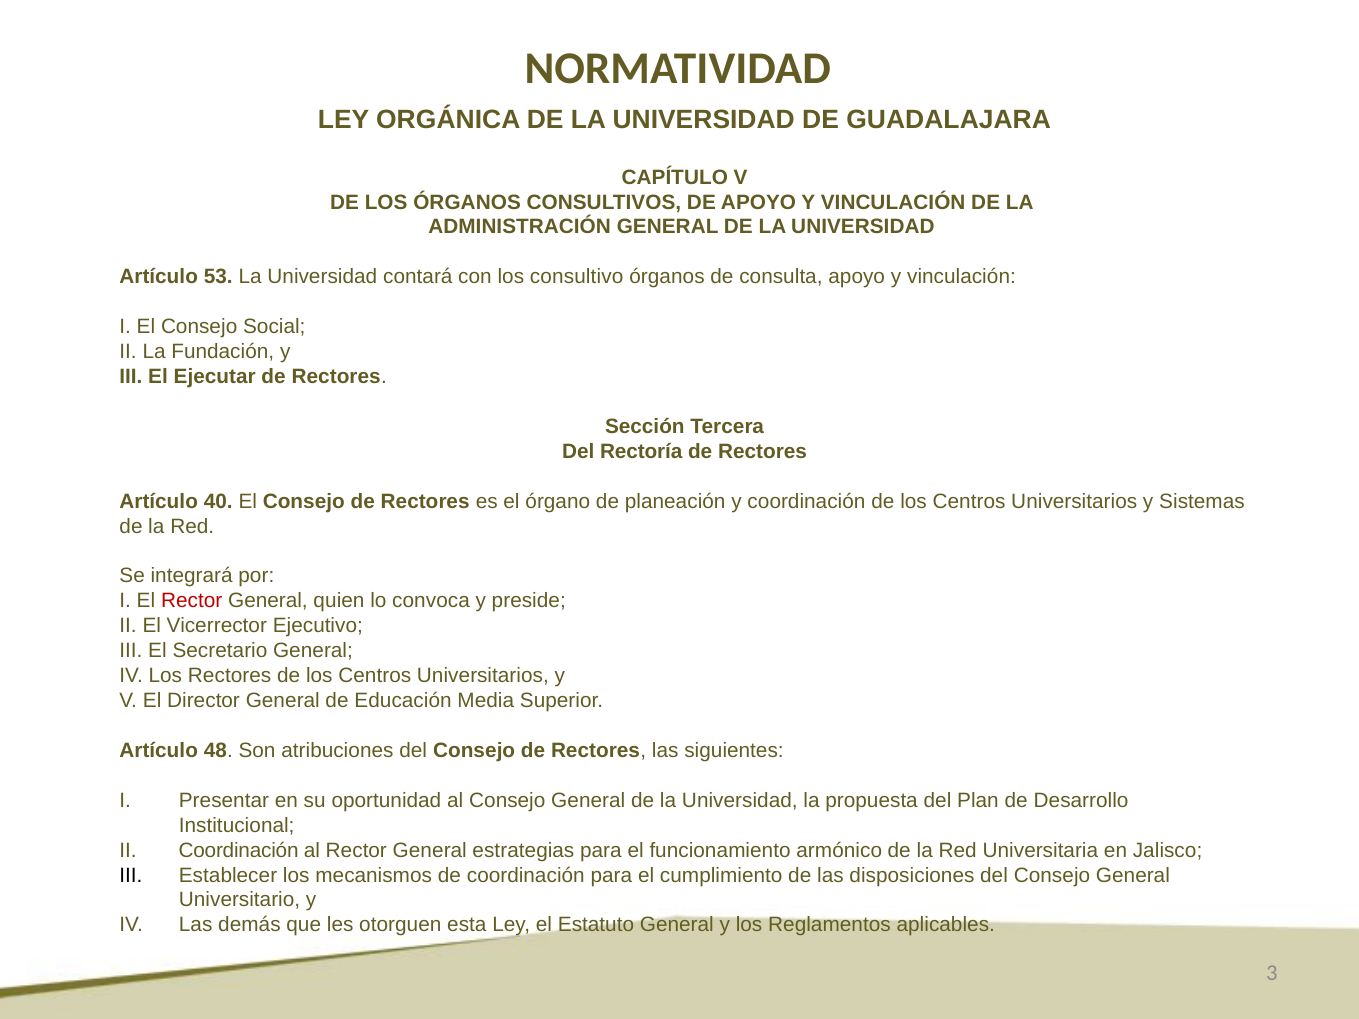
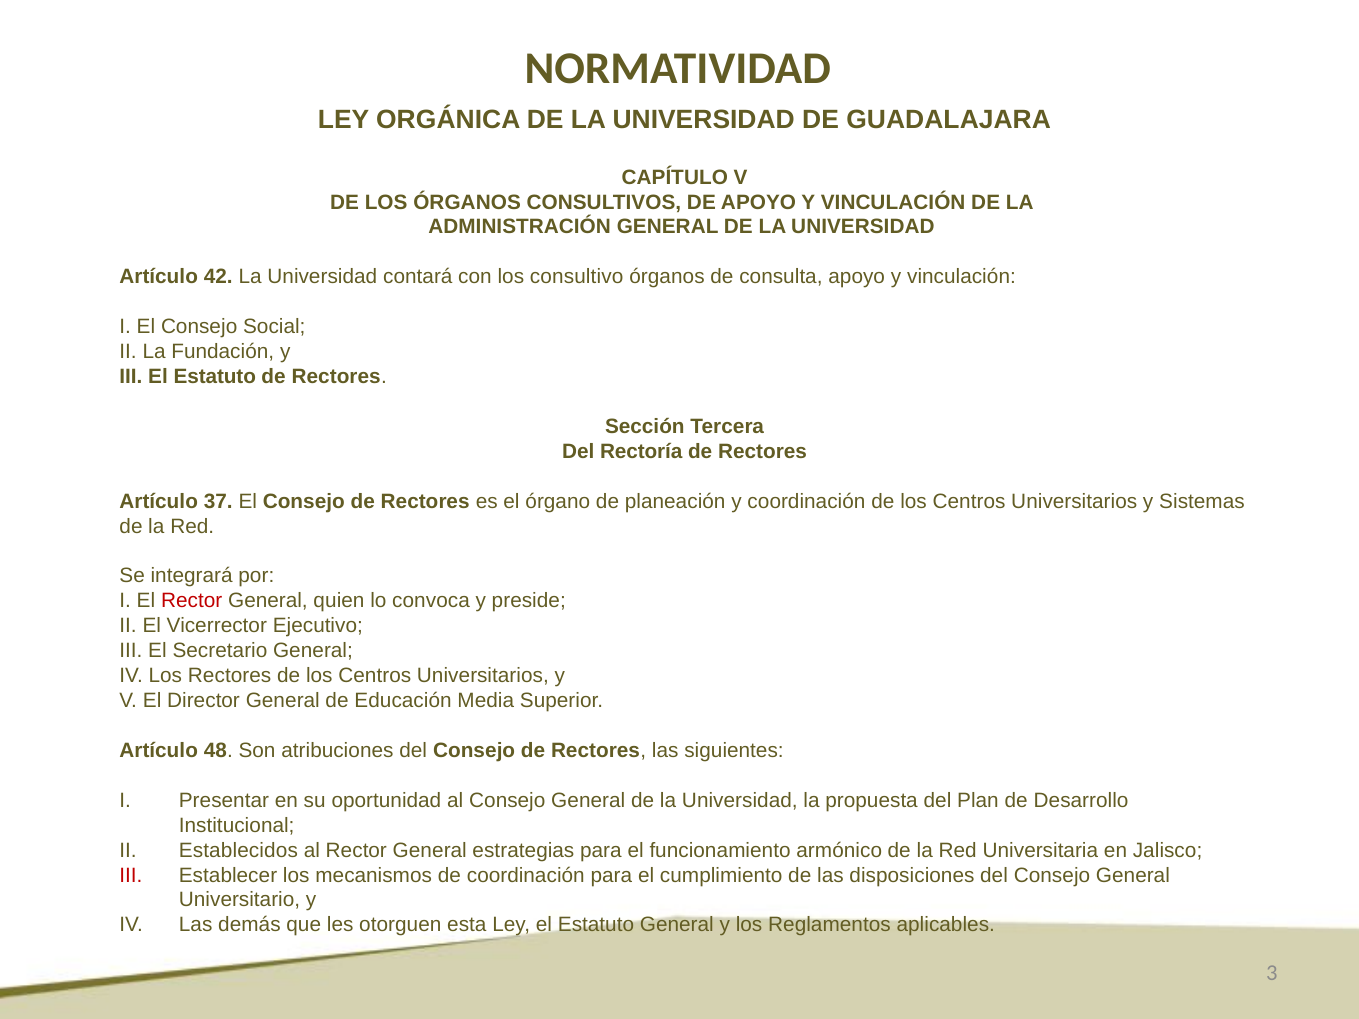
53: 53 -> 42 (218, 277)
III El Ejecutar: Ejecutar -> Estatuto (215, 377)
40: 40 -> 37 (218, 501)
II Coordinación: Coordinación -> Establecidos (238, 850)
III colour: black -> red (131, 875)
